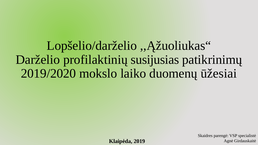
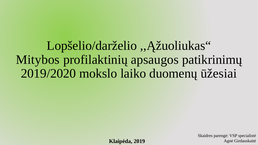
Darželio: Darželio -> Mitybos (38, 60)
susijusias: susijusias -> apsaugos (155, 60)
